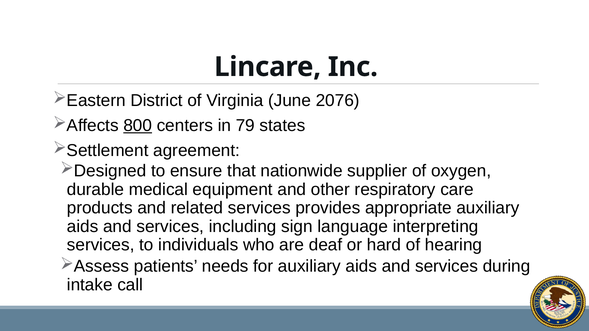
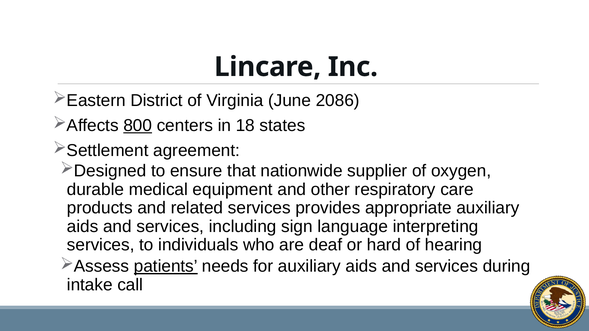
2076: 2076 -> 2086 (338, 101)
79: 79 -> 18 (245, 126)
patients underline: none -> present (166, 267)
